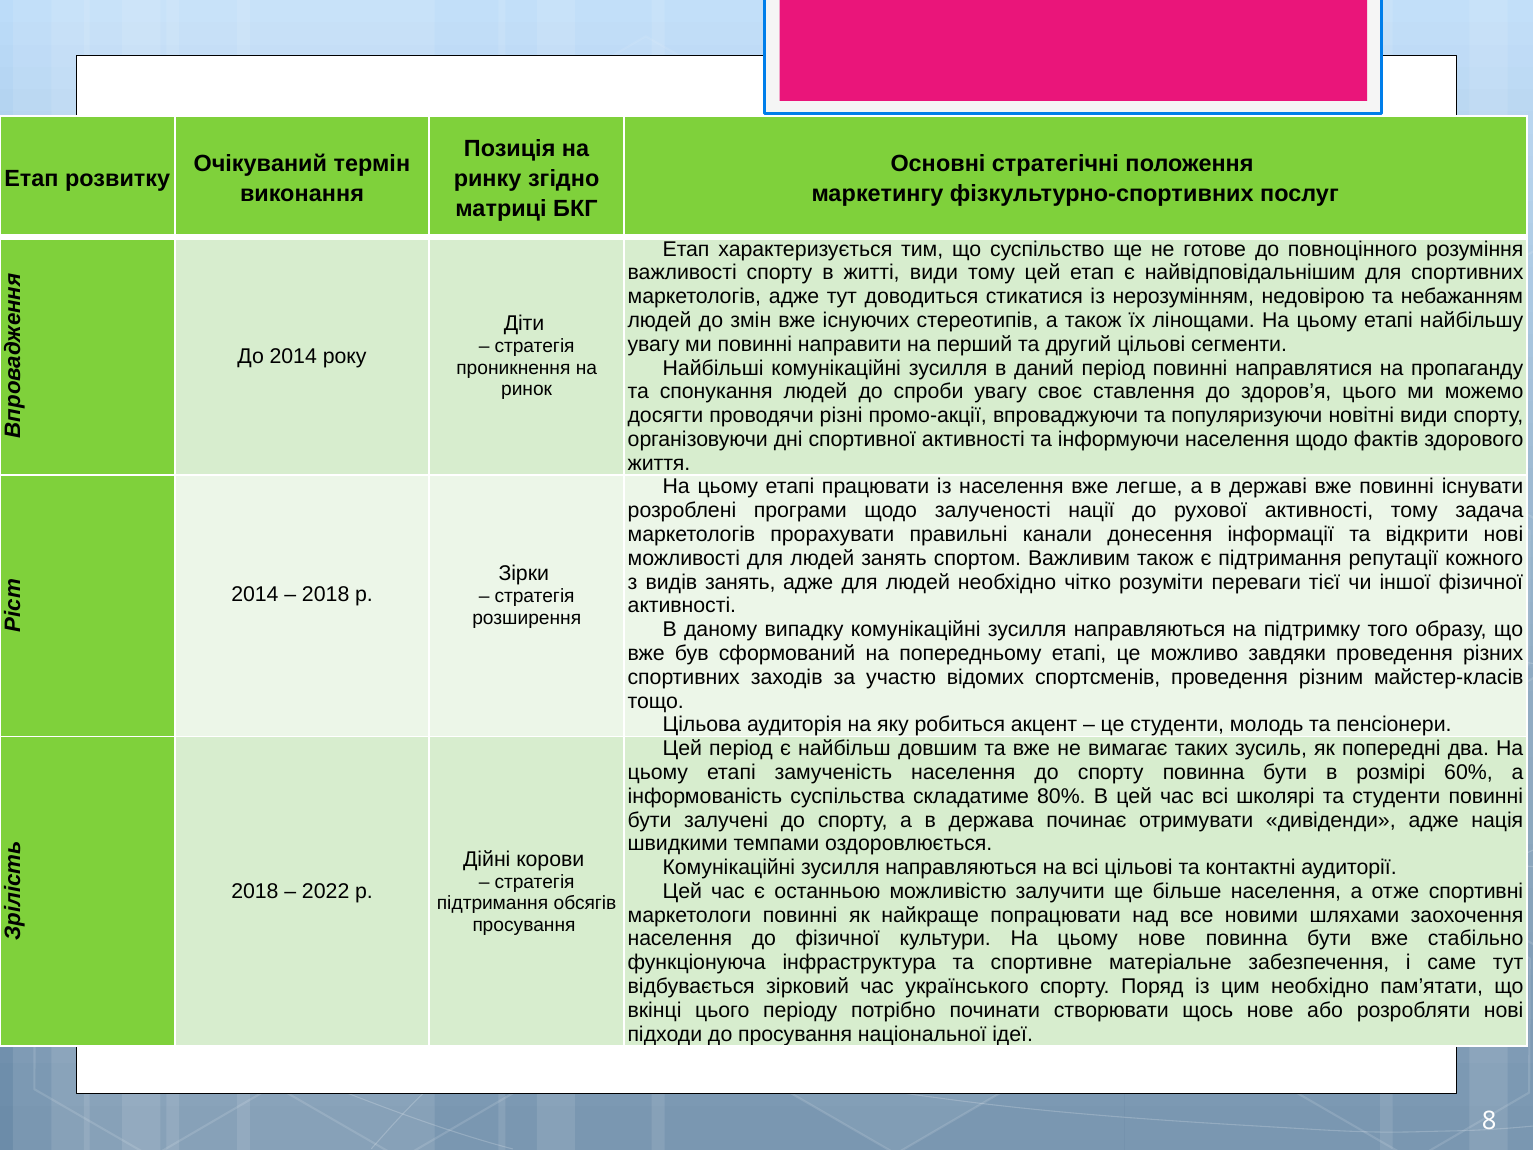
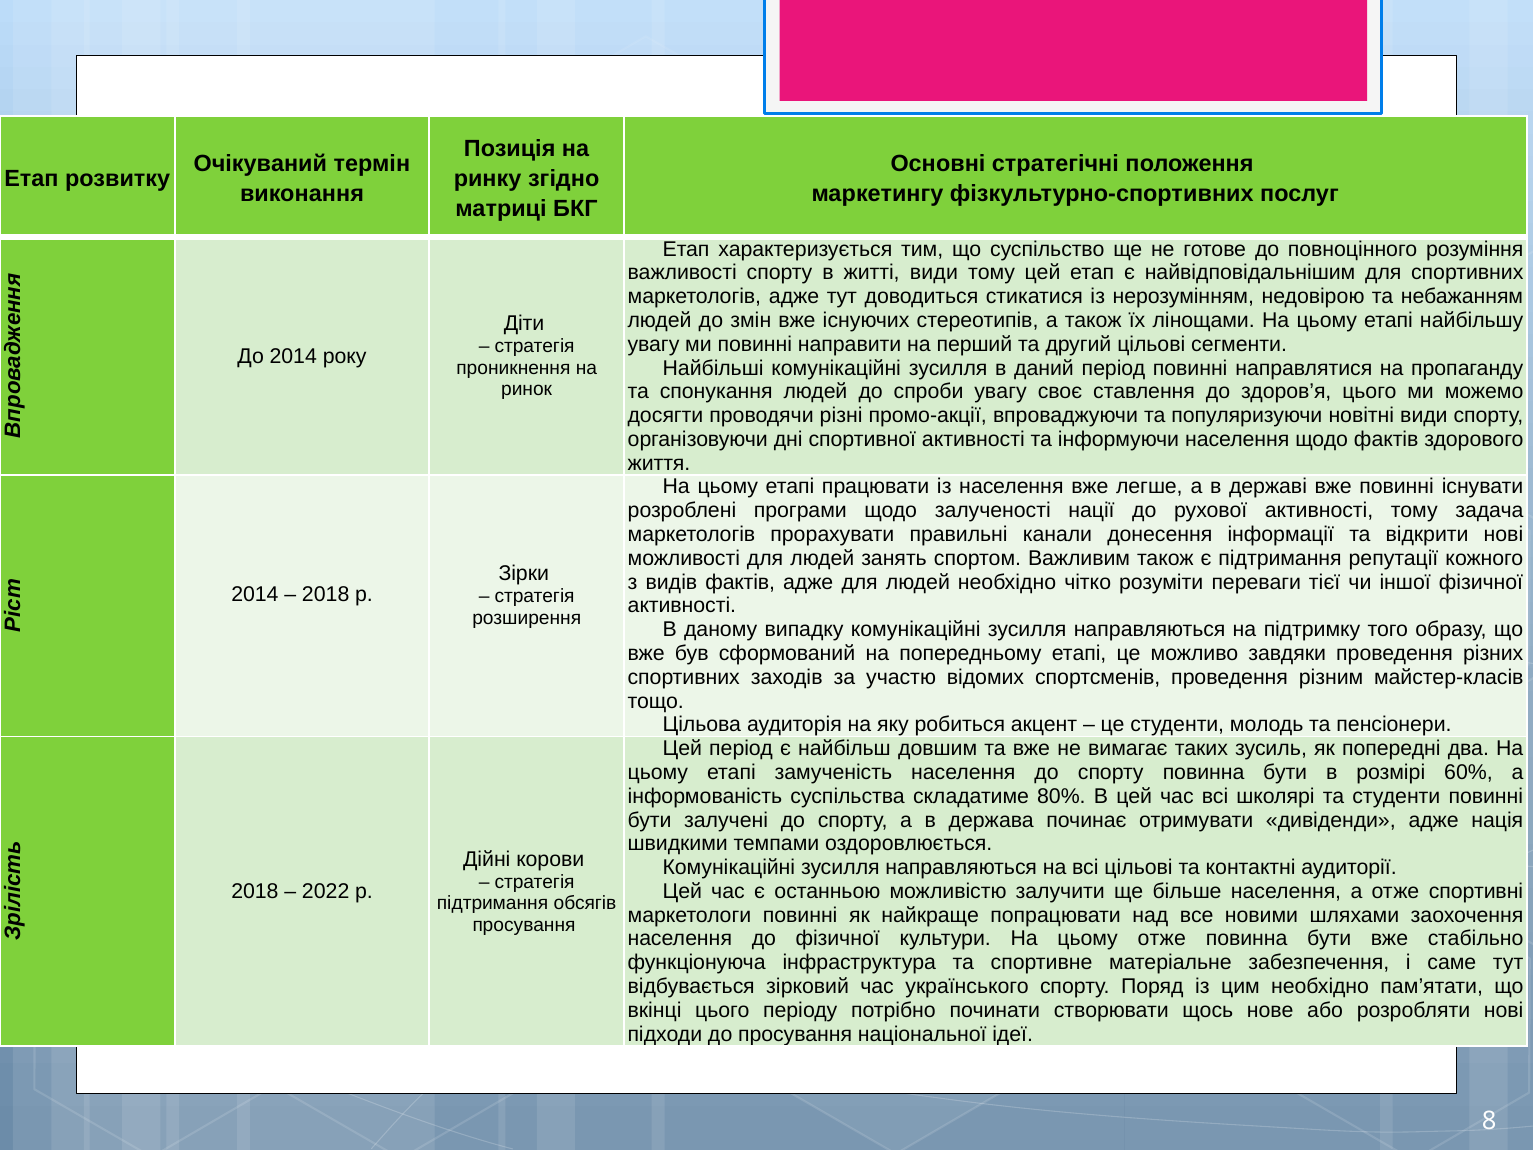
видів занять: занять -> фактів (740, 582)
цьому нове: нове -> отже (1162, 939)
